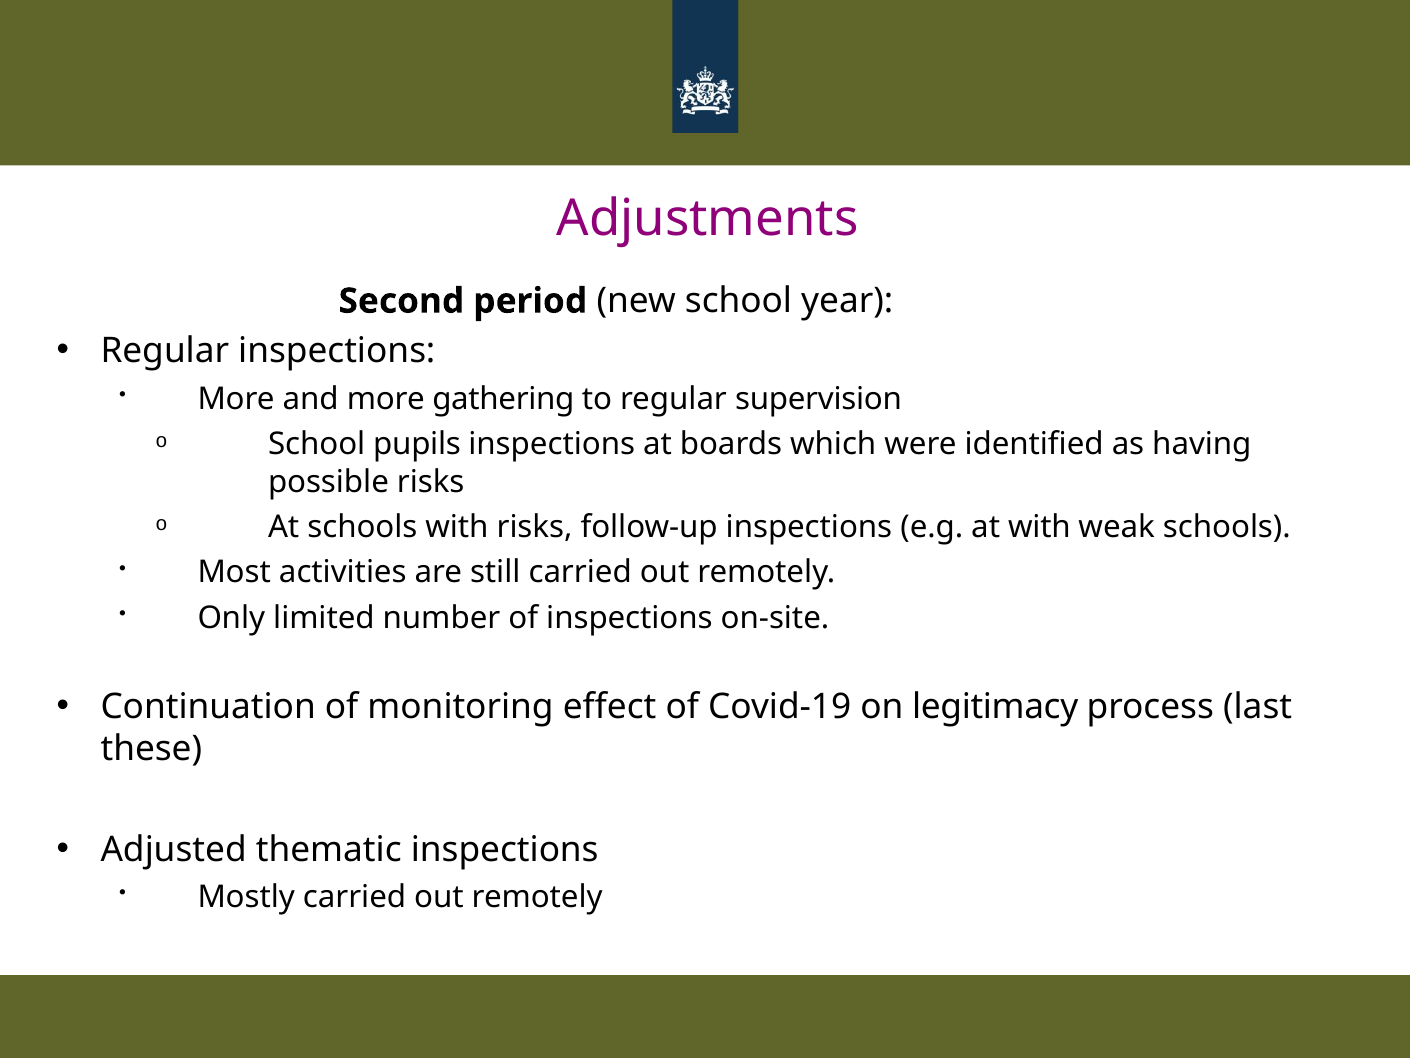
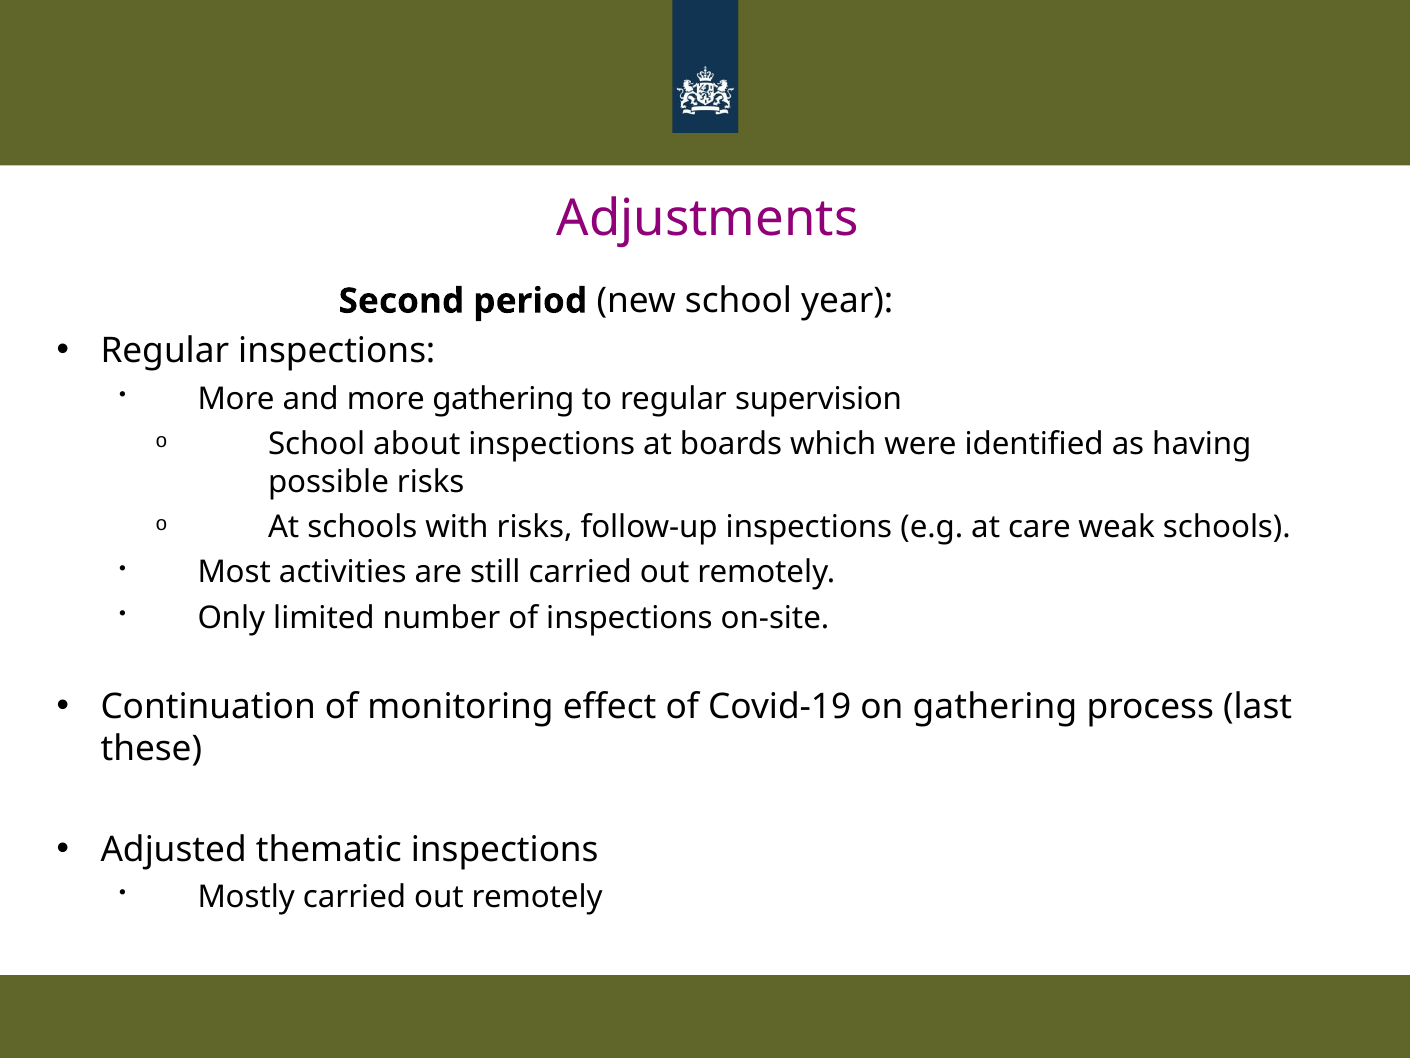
pupils: pupils -> about (417, 444)
at with: with -> care (1039, 527)
on legitimacy: legitimacy -> gathering (995, 707)
